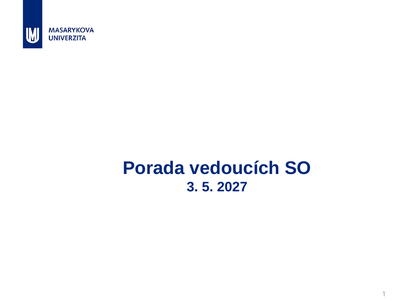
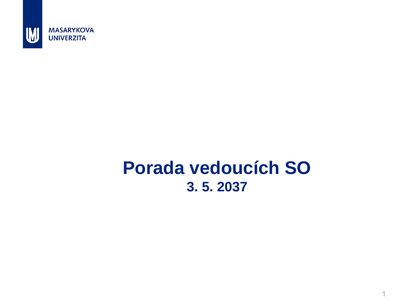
2027: 2027 -> 2037 (232, 187)
